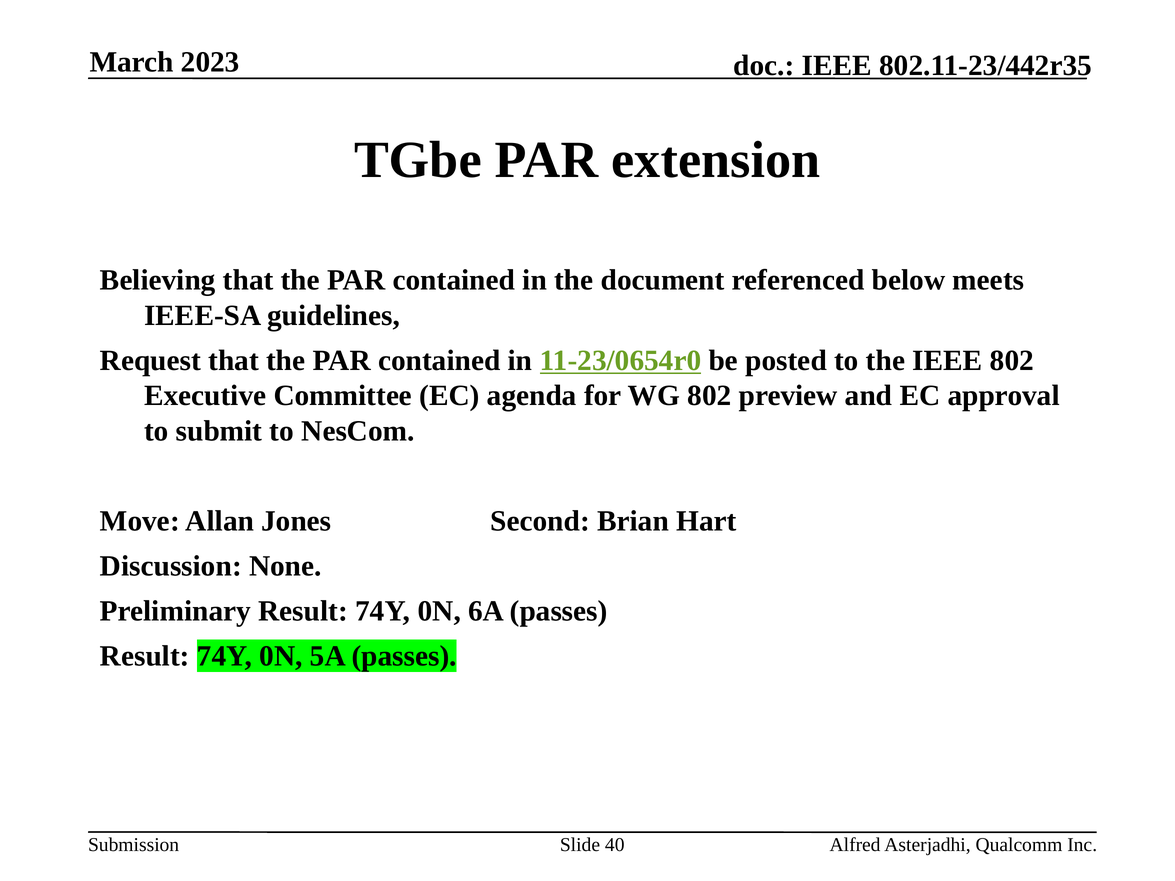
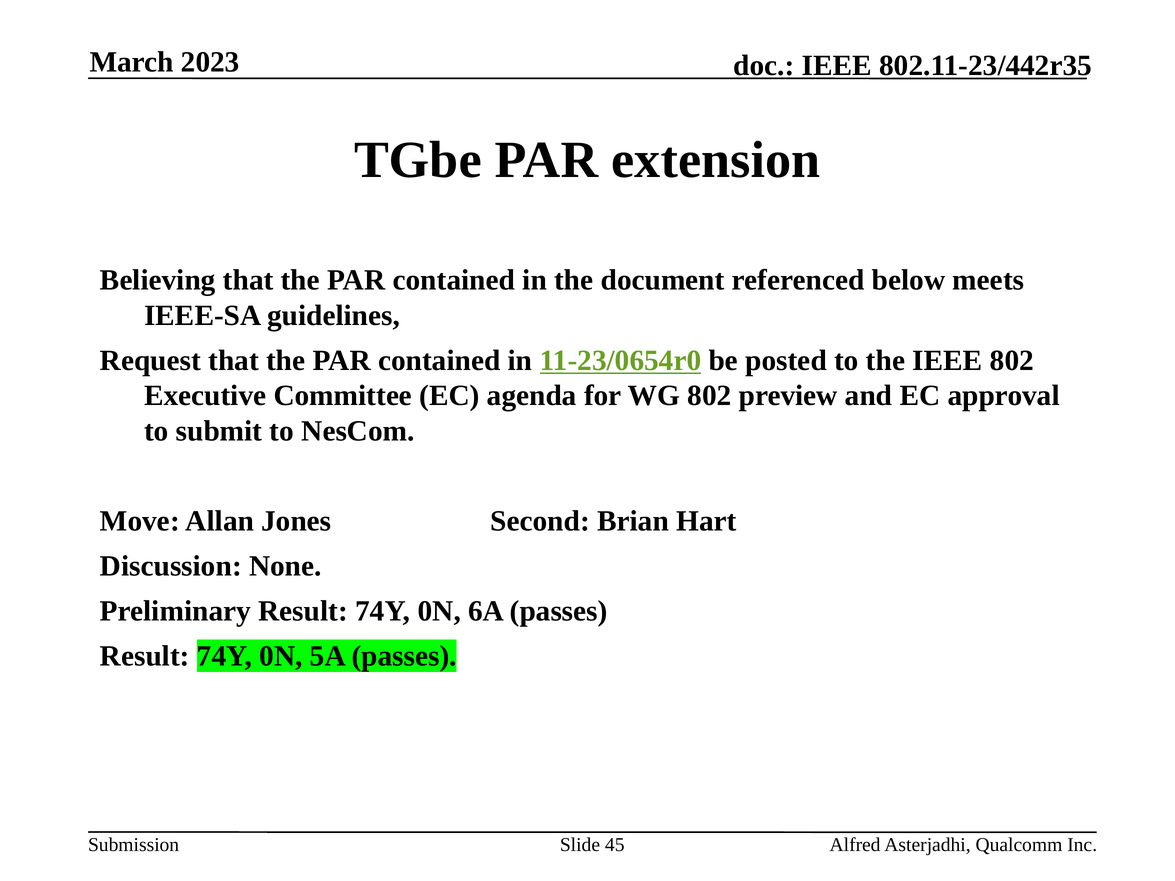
40: 40 -> 45 (615, 845)
